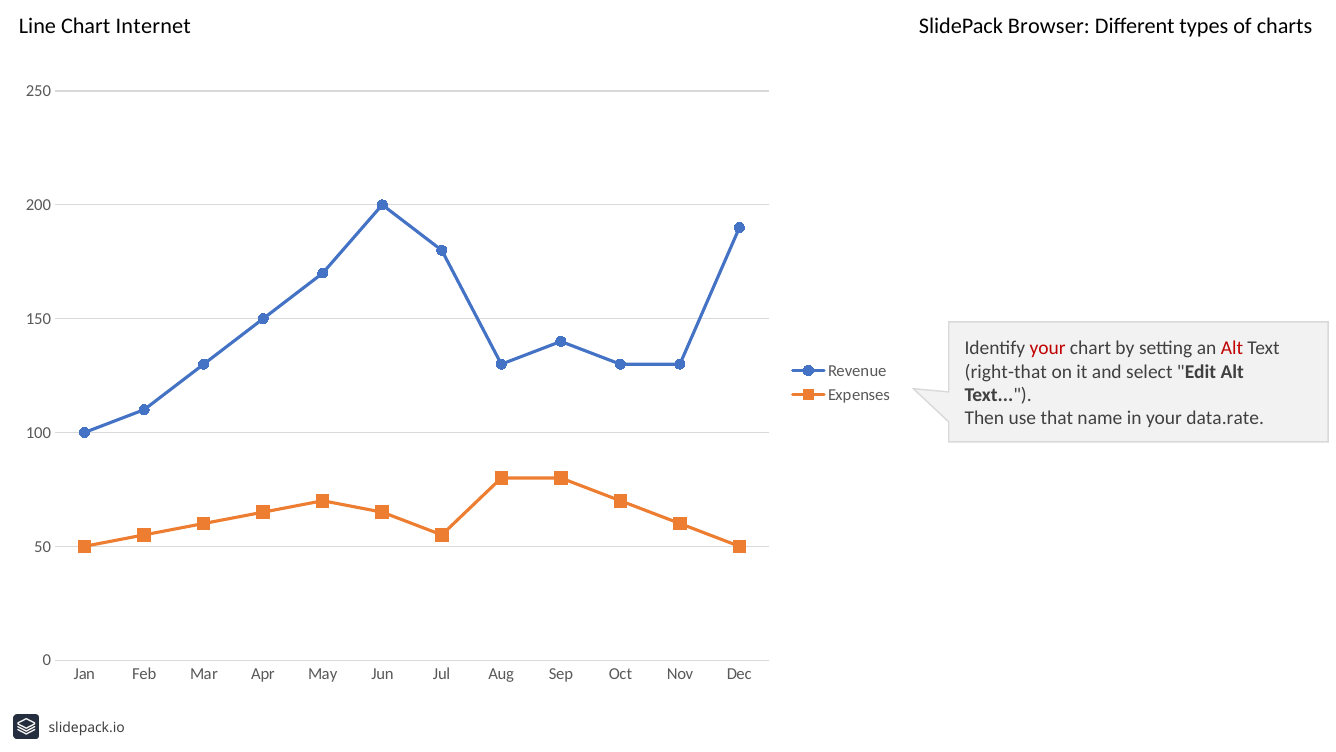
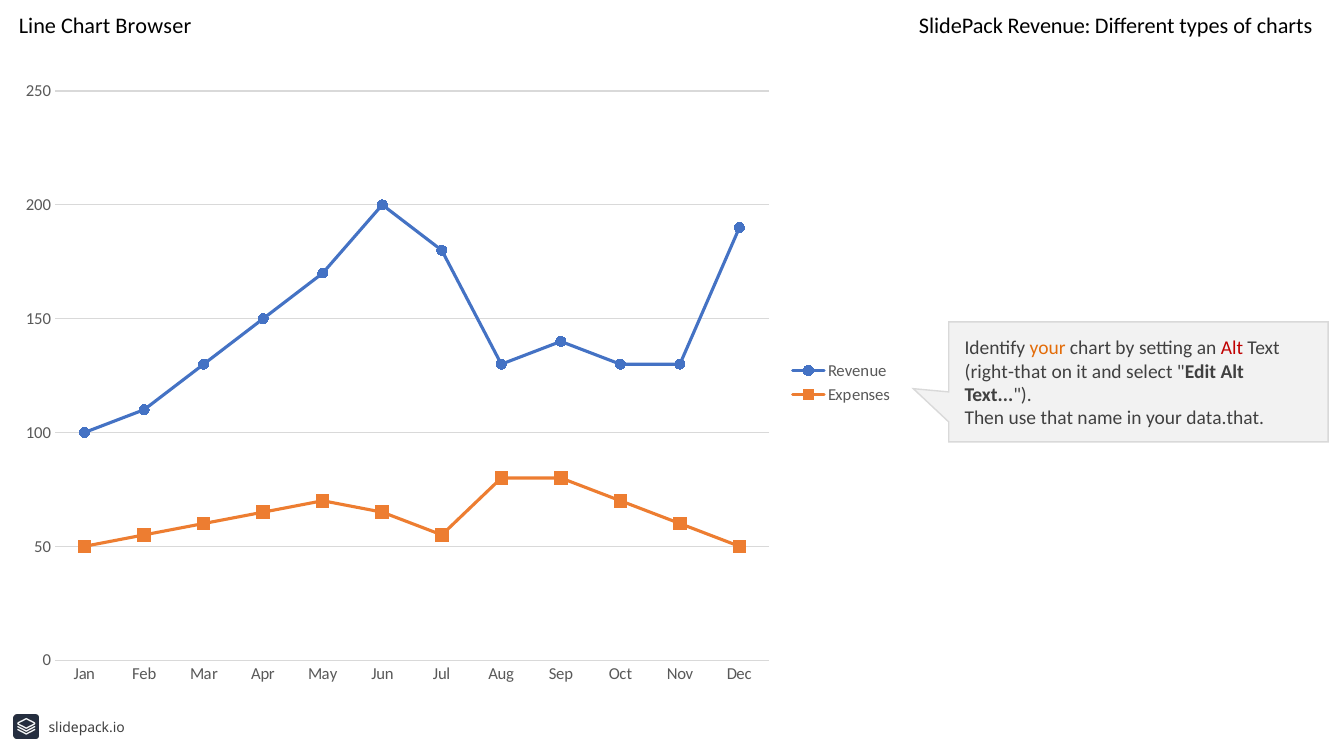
Internet: Internet -> Browser (153, 26)
SlidePack Browser: Browser -> Revenue (1049, 26)
your colour: red -> orange (1048, 348)
data.rate: data.rate -> data.that (1225, 418)
